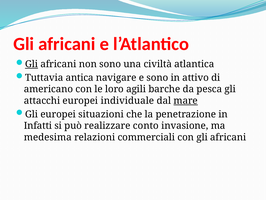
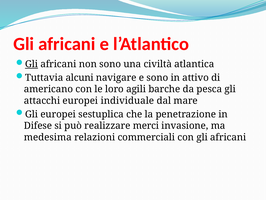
antica: antica -> alcuni (80, 77)
mare underline: present -> none (186, 101)
situazioni: situazioni -> sestuplica (101, 114)
Infatti: Infatti -> Difese (38, 125)
conto: conto -> merci (146, 125)
